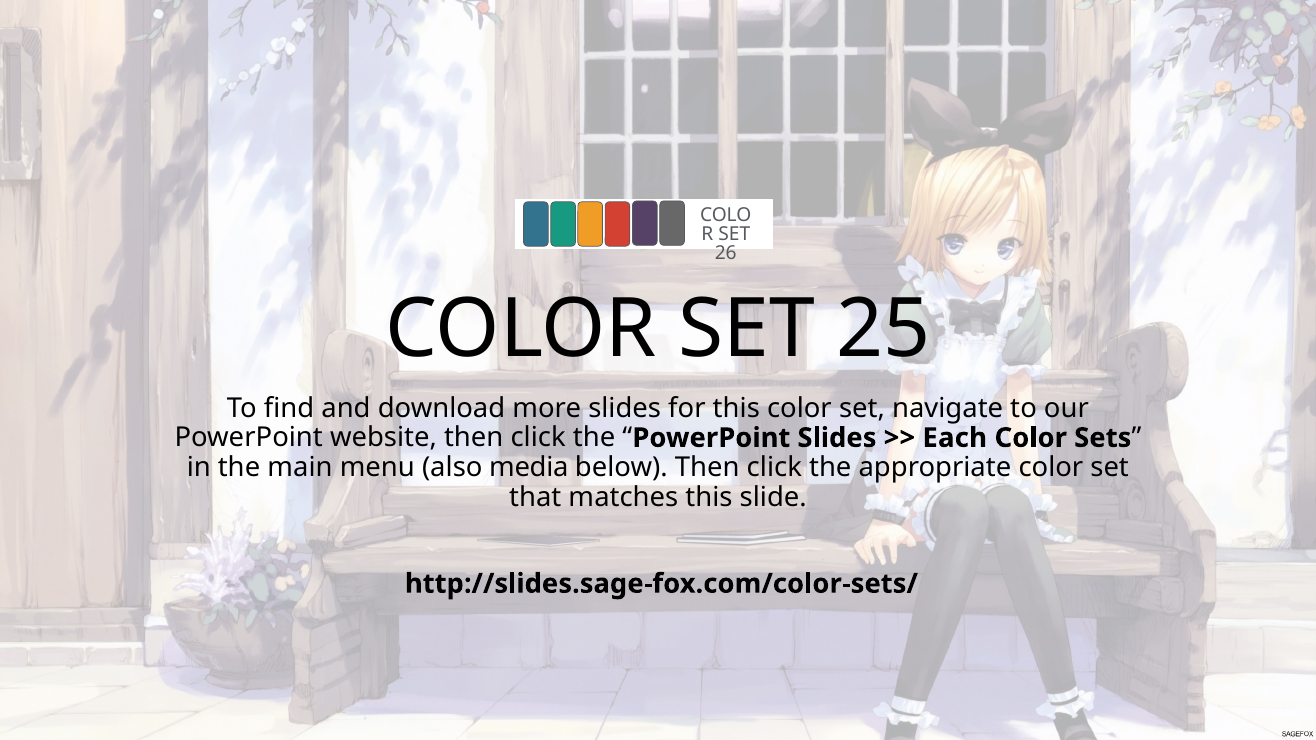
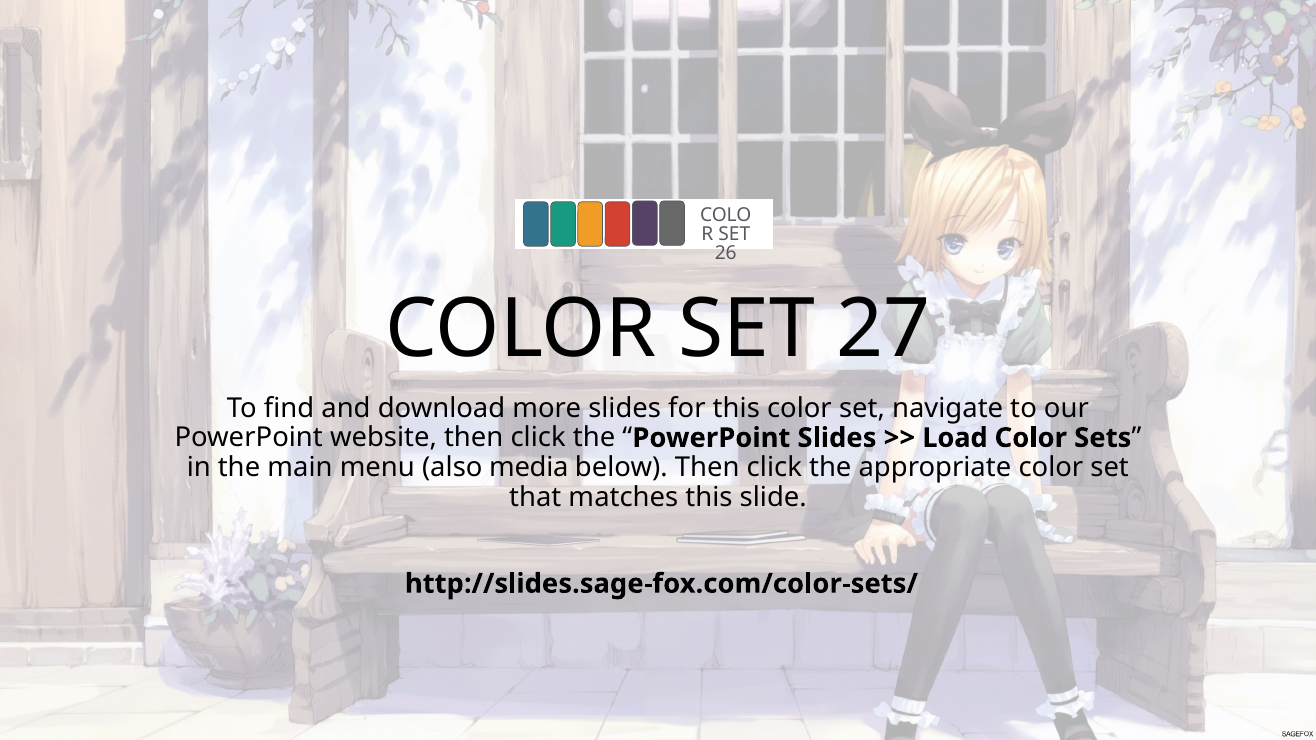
25: 25 -> 27 (883, 329)
Each: Each -> Load (955, 438)
